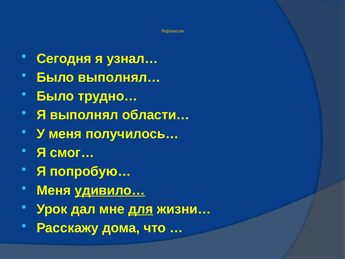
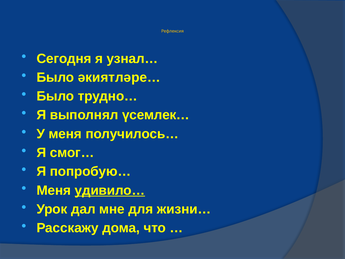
выполнял…: выполнял… -> әкиятләре… (119, 77)
области…: области… -> үсемлек… (156, 115)
для underline: present -> none (141, 209)
